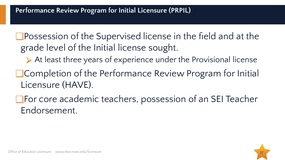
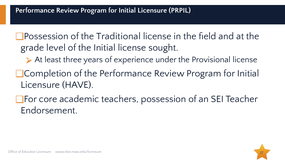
Supervised: Supervised -> Traditional (118, 36)
